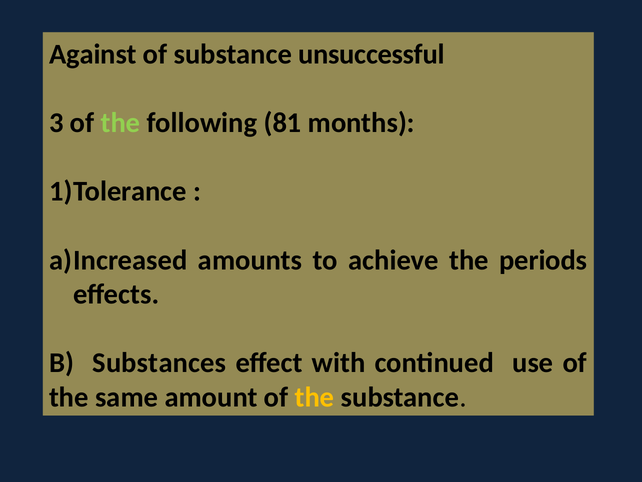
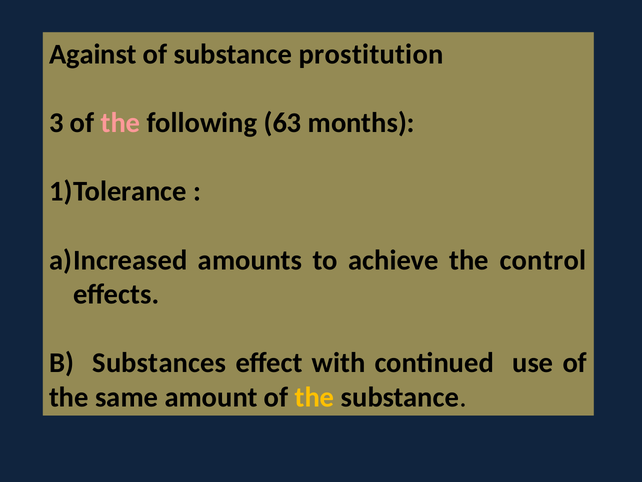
unsuccessful: unsuccessful -> prostitution (371, 54)
the colour: light green -> pink (121, 123)
81: 81 -> 63 (283, 123)
periods: periods -> control (543, 260)
